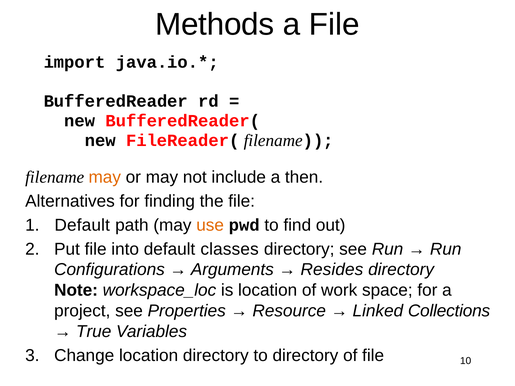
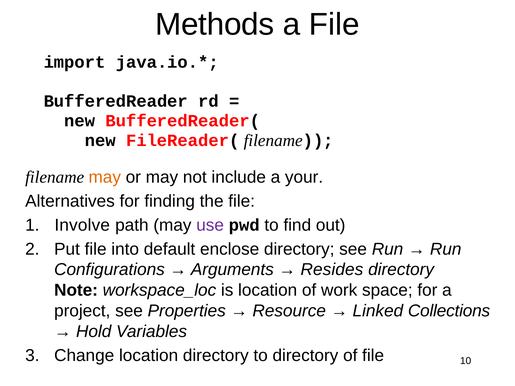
then: then -> your (304, 177)
Default: Default -> Involve (82, 225)
use colour: orange -> purple (210, 225)
classes: classes -> enclose (230, 249)
True: True -> Hold (94, 332)
